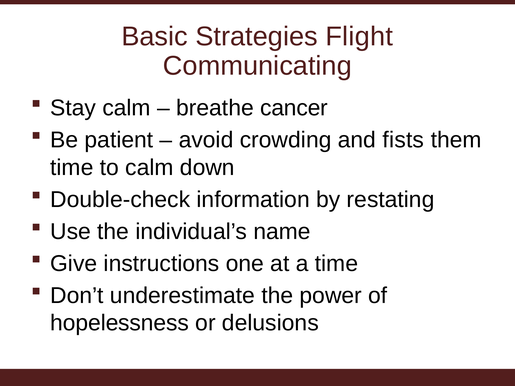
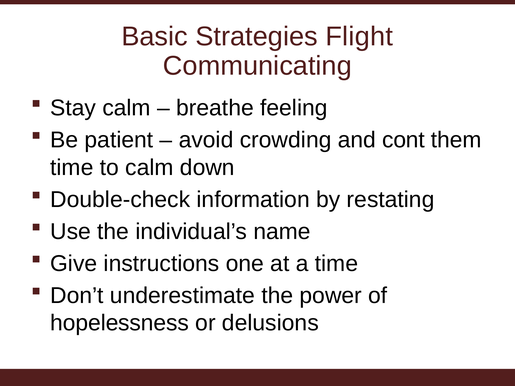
cancer: cancer -> feeling (294, 108)
fists: fists -> cont (404, 140)
